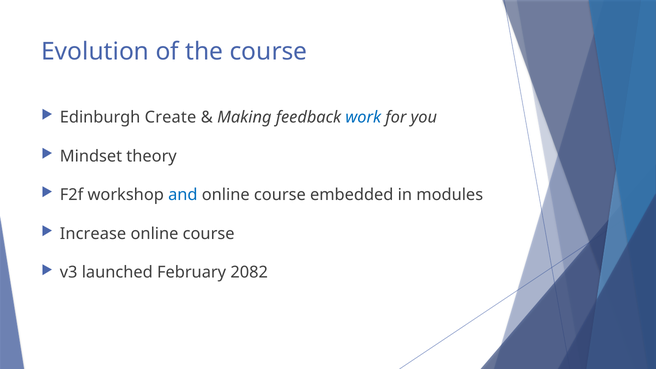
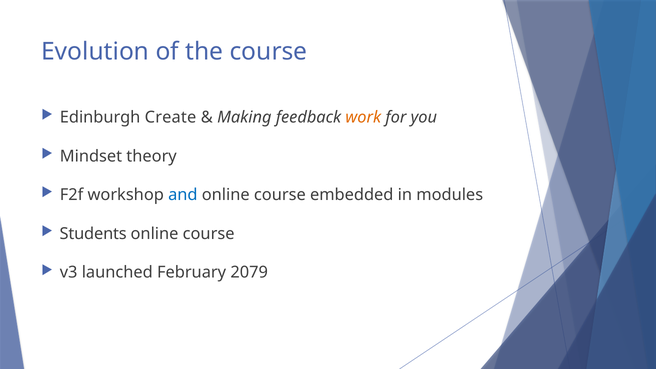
work colour: blue -> orange (363, 117)
Increase: Increase -> Students (93, 234)
2082: 2082 -> 2079 (249, 273)
